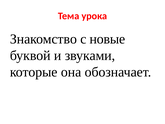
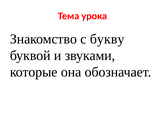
новые: новые -> букву (107, 39)
